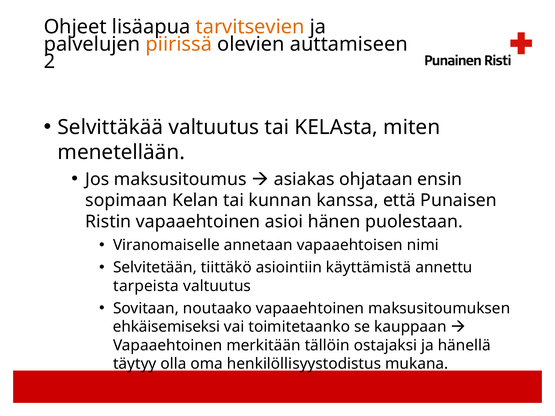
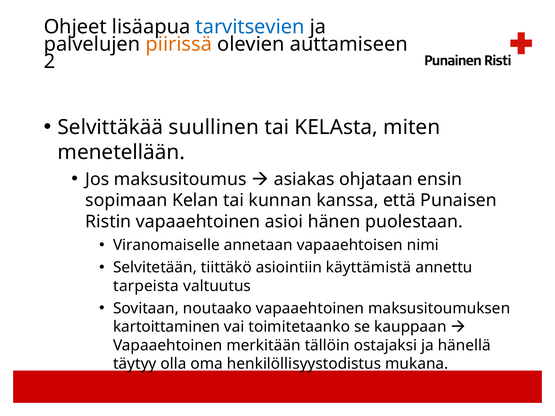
tarvitsevien colour: orange -> blue (250, 27)
Selvittäkää valtuutus: valtuutus -> suullinen (214, 128)
ehkäisemiseksi: ehkäisemiseksi -> kartoittaminen (167, 327)
